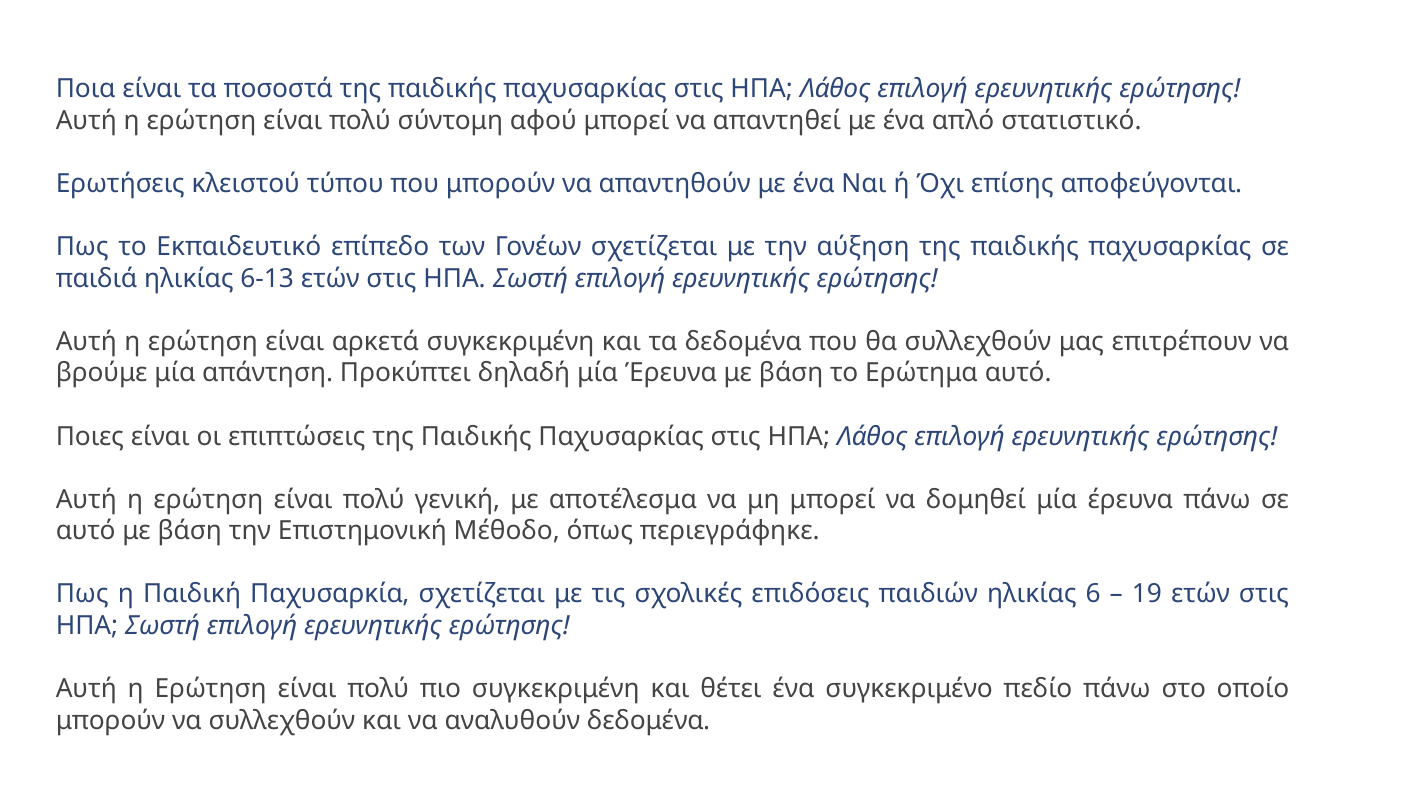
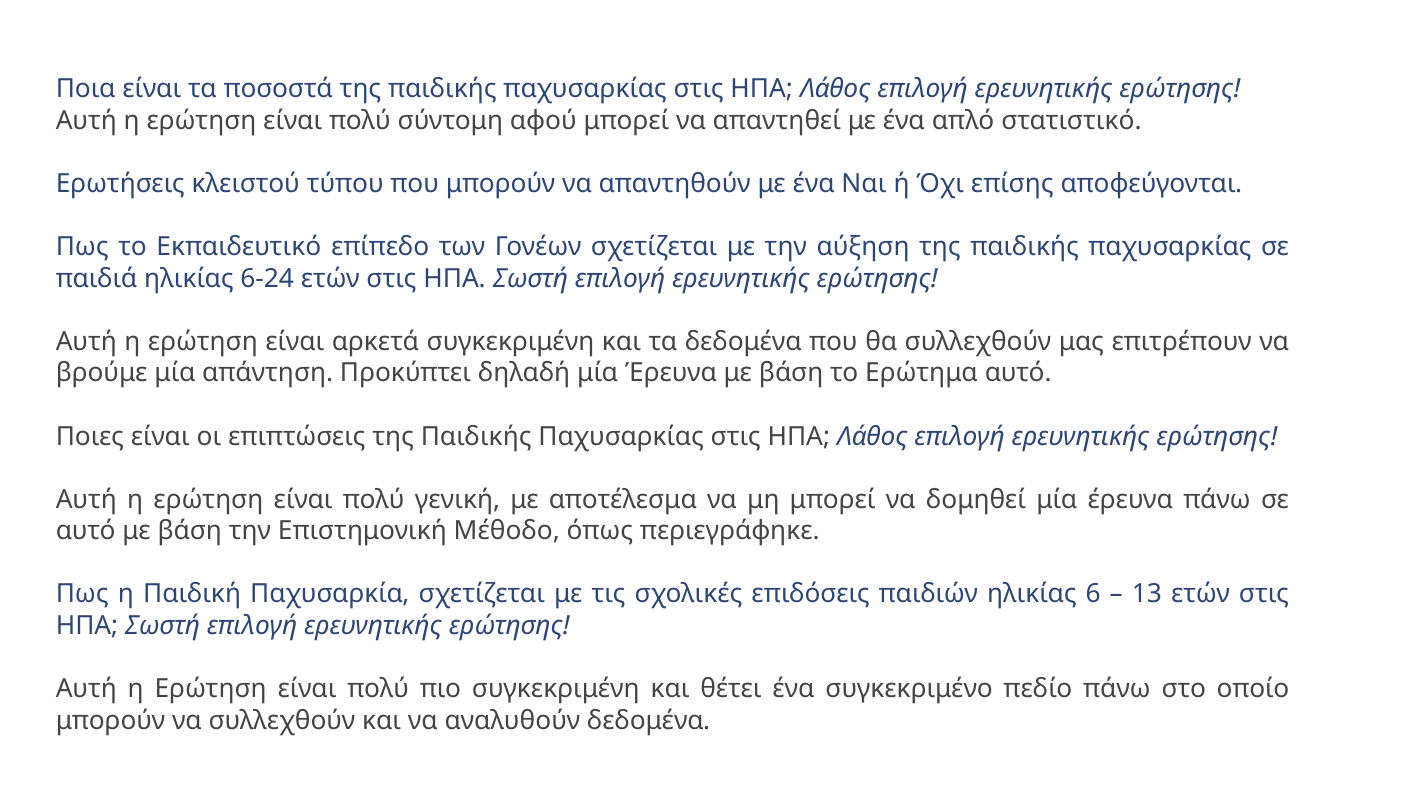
6-13: 6-13 -> 6-24 (267, 279)
19: 19 -> 13 (1147, 594)
